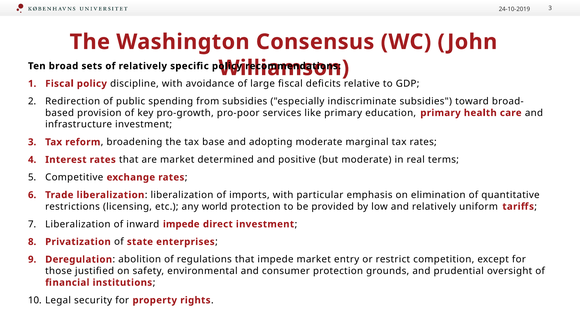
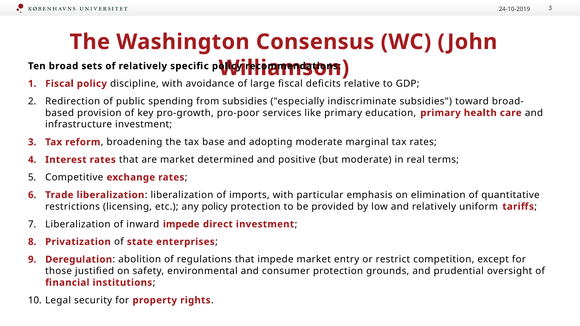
any world: world -> policy (215, 207)
